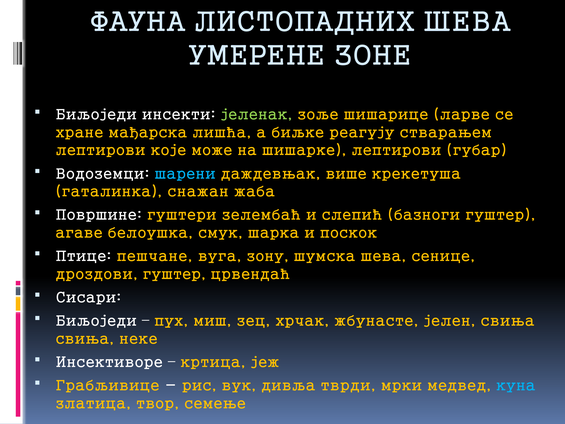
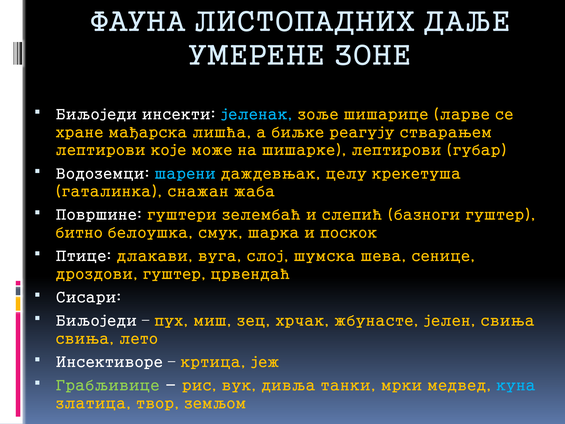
ЛИСТОПАДНИХ ШЕВА: ШЕВА -> ДАЉЕ (467, 22)
јеленак colour: light green -> light blue (257, 115)
више: више -> целу (346, 174)
агаве: агаве -> битно (79, 233)
пешчане: пешчане -> длакави (155, 256)
зону: зону -> слој (268, 256)
неке: неке -> лето (139, 339)
Грабљивице colour: yellow -> light green (108, 385)
тврди: тврди -> танки (348, 385)
семење: семење -> земљом (215, 403)
